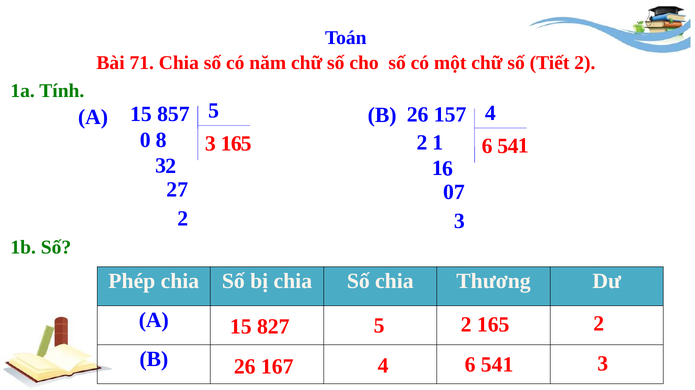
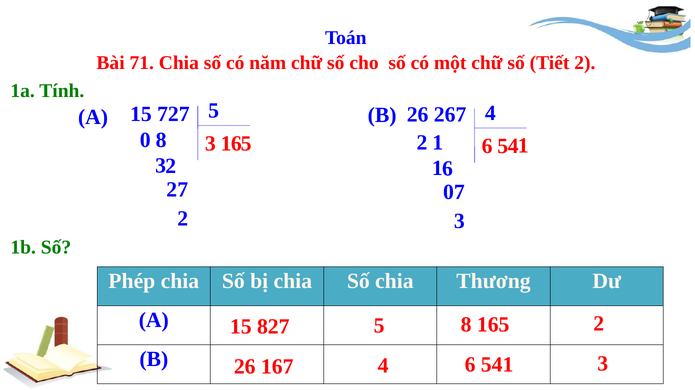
857: 857 -> 727 (173, 114)
157: 157 -> 267 (450, 115)
2: 2 -> 8 (466, 325)
